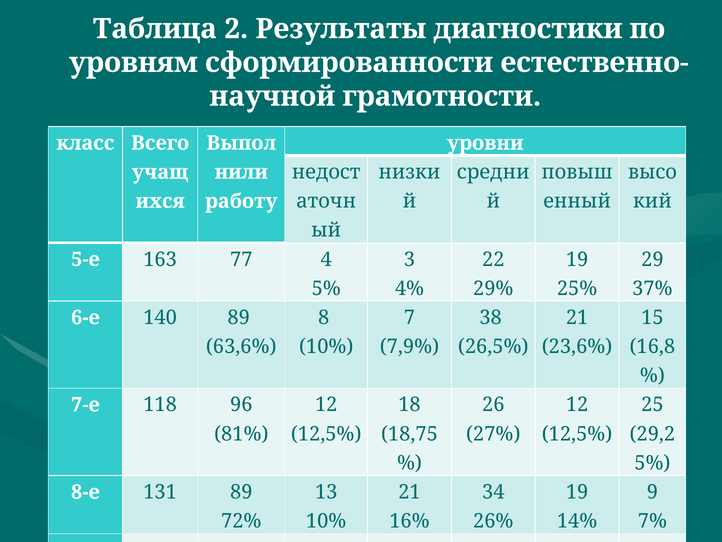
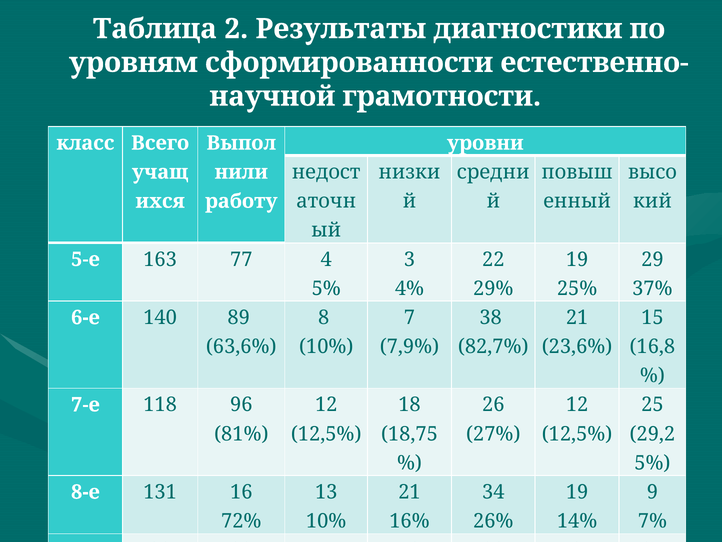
26,5%: 26,5% -> 82,7% (493, 346)
131 89: 89 -> 16 (241, 492)
